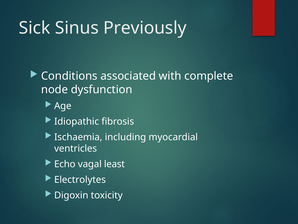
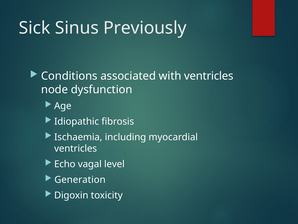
with complete: complete -> ventricles (209, 76)
least: least -> level (114, 164)
Electrolytes: Electrolytes -> Generation (80, 179)
